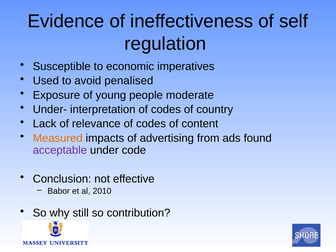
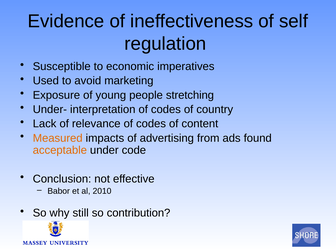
penalised: penalised -> marketing (129, 81)
moderate: moderate -> stretching (190, 95)
acceptable colour: purple -> orange (60, 150)
